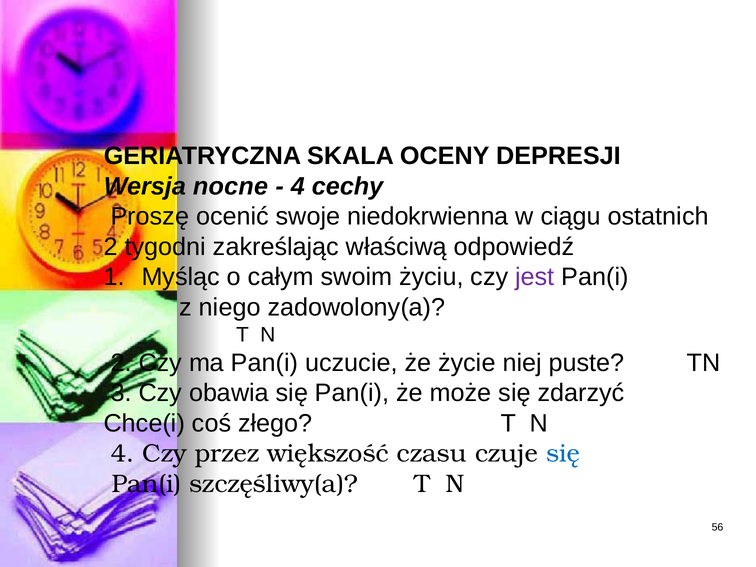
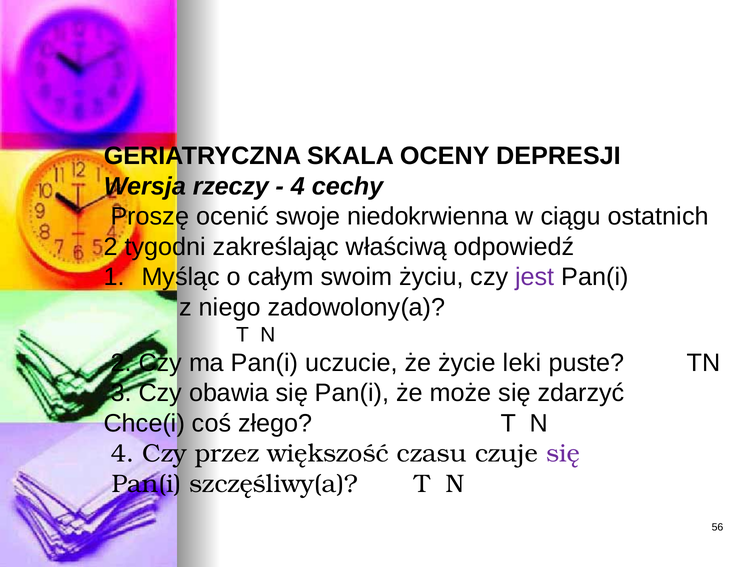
nocne: nocne -> rzeczy (231, 186)
niej: niej -> leki (522, 363)
się colour: blue -> purple (563, 453)
